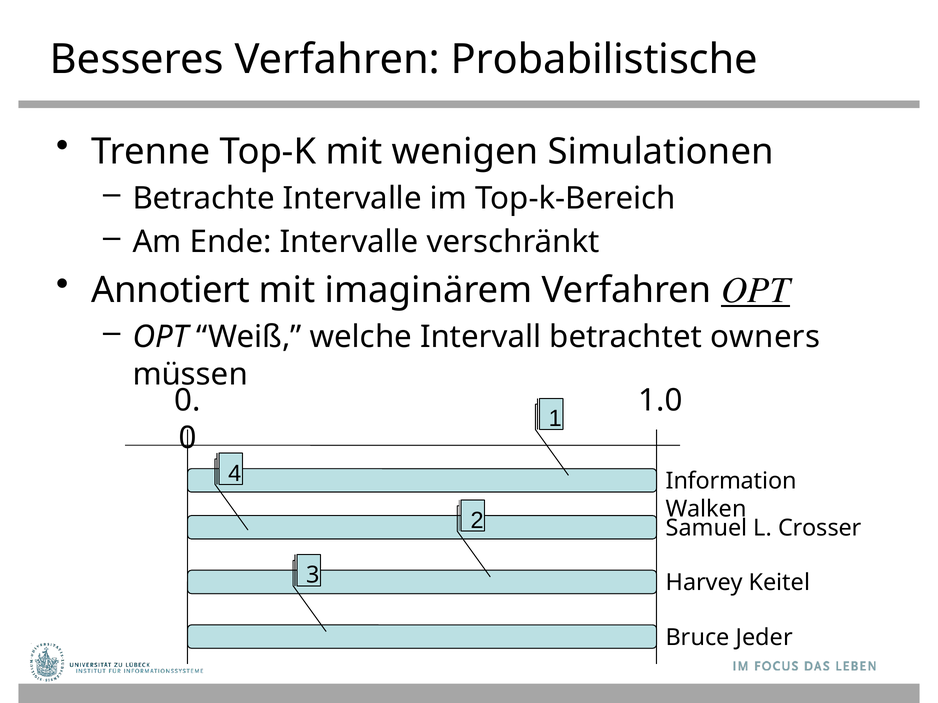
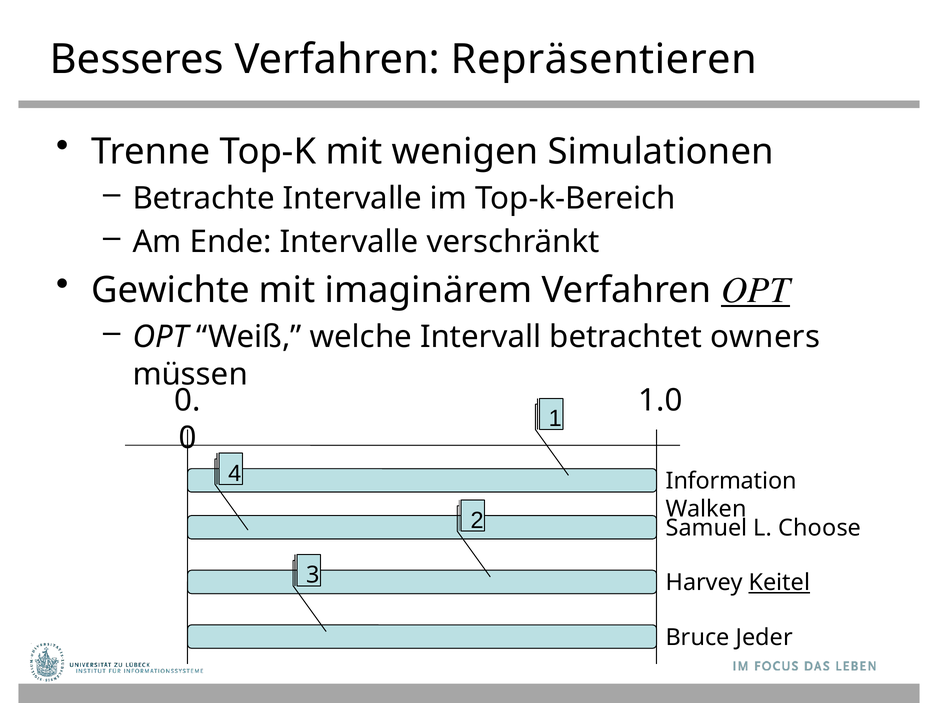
Probabilistische: Probabilistische -> Repräsentieren (604, 59)
Annotiert: Annotiert -> Gewichte (171, 291)
Crosser: Crosser -> Choose (820, 528)
Keitel underline: none -> present (779, 583)
